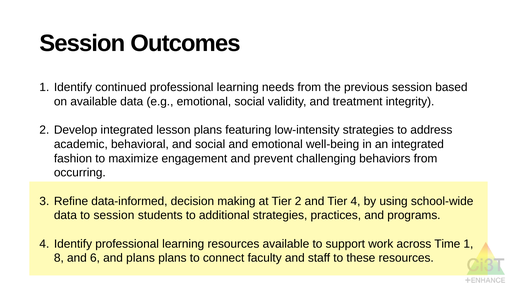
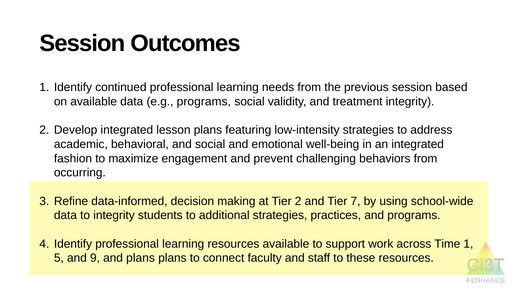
e.g emotional: emotional -> programs (204, 101)
Tier 4: 4 -> 7 (355, 201)
to session: session -> integrity (114, 215)
8: 8 -> 5 (59, 258)
6: 6 -> 9 (95, 258)
